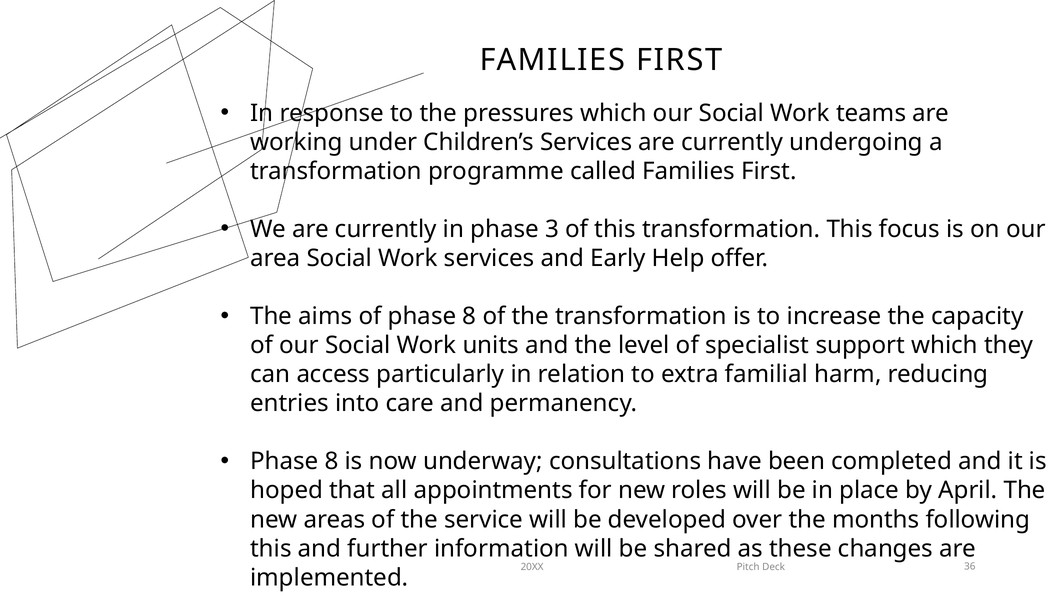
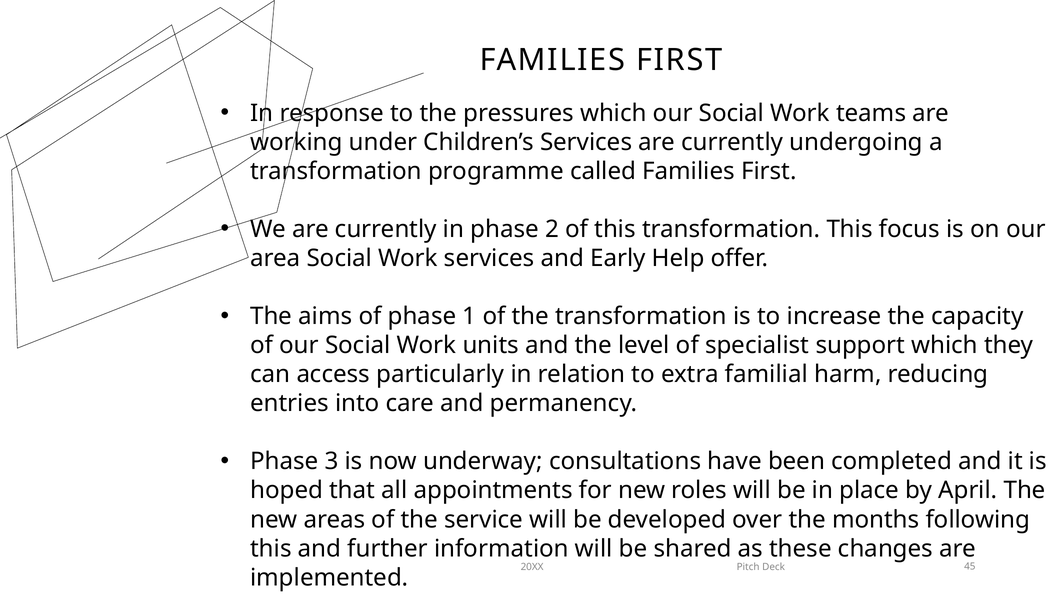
3: 3 -> 2 (552, 229)
of phase 8: 8 -> 1 (469, 316)
8: 8 -> 3 (332, 461)
36: 36 -> 45 (970, 566)
